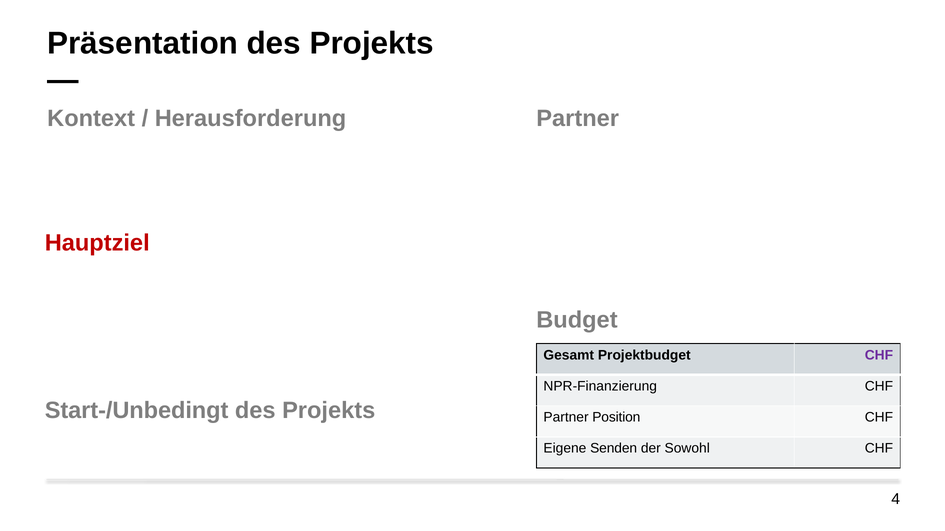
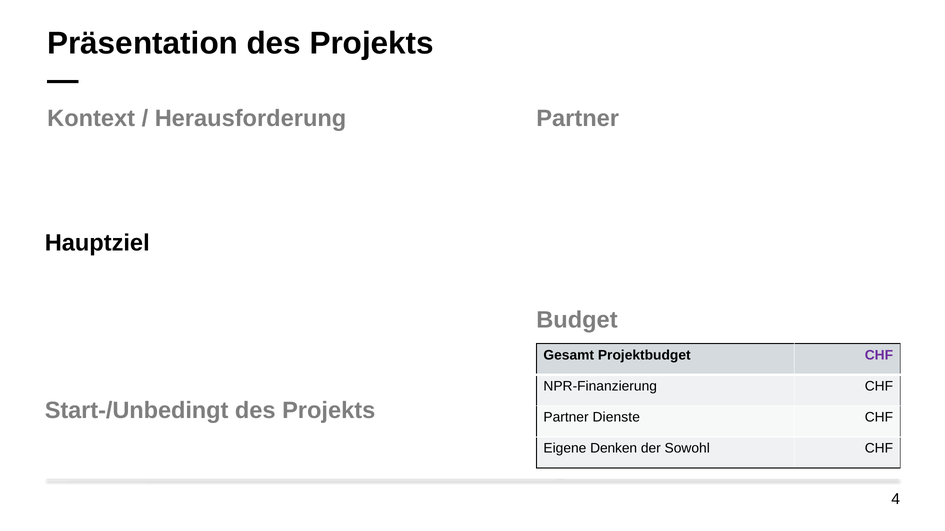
Hauptziel colour: red -> black (97, 243)
Position: Position -> Dienste (616, 418)
Senden: Senden -> Denken (614, 449)
